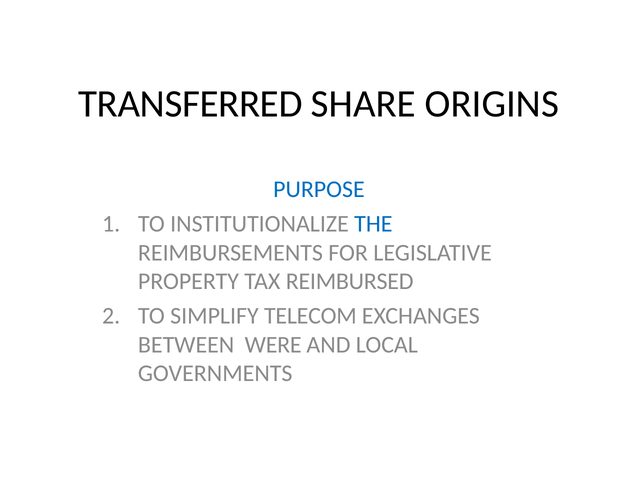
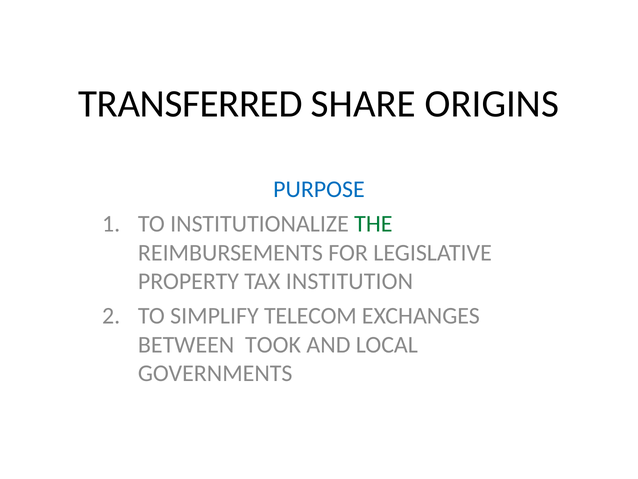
THE colour: blue -> green (373, 224)
REIMBURSED: REIMBURSED -> INSTITUTION (349, 281)
WERE: WERE -> TOOK (273, 344)
